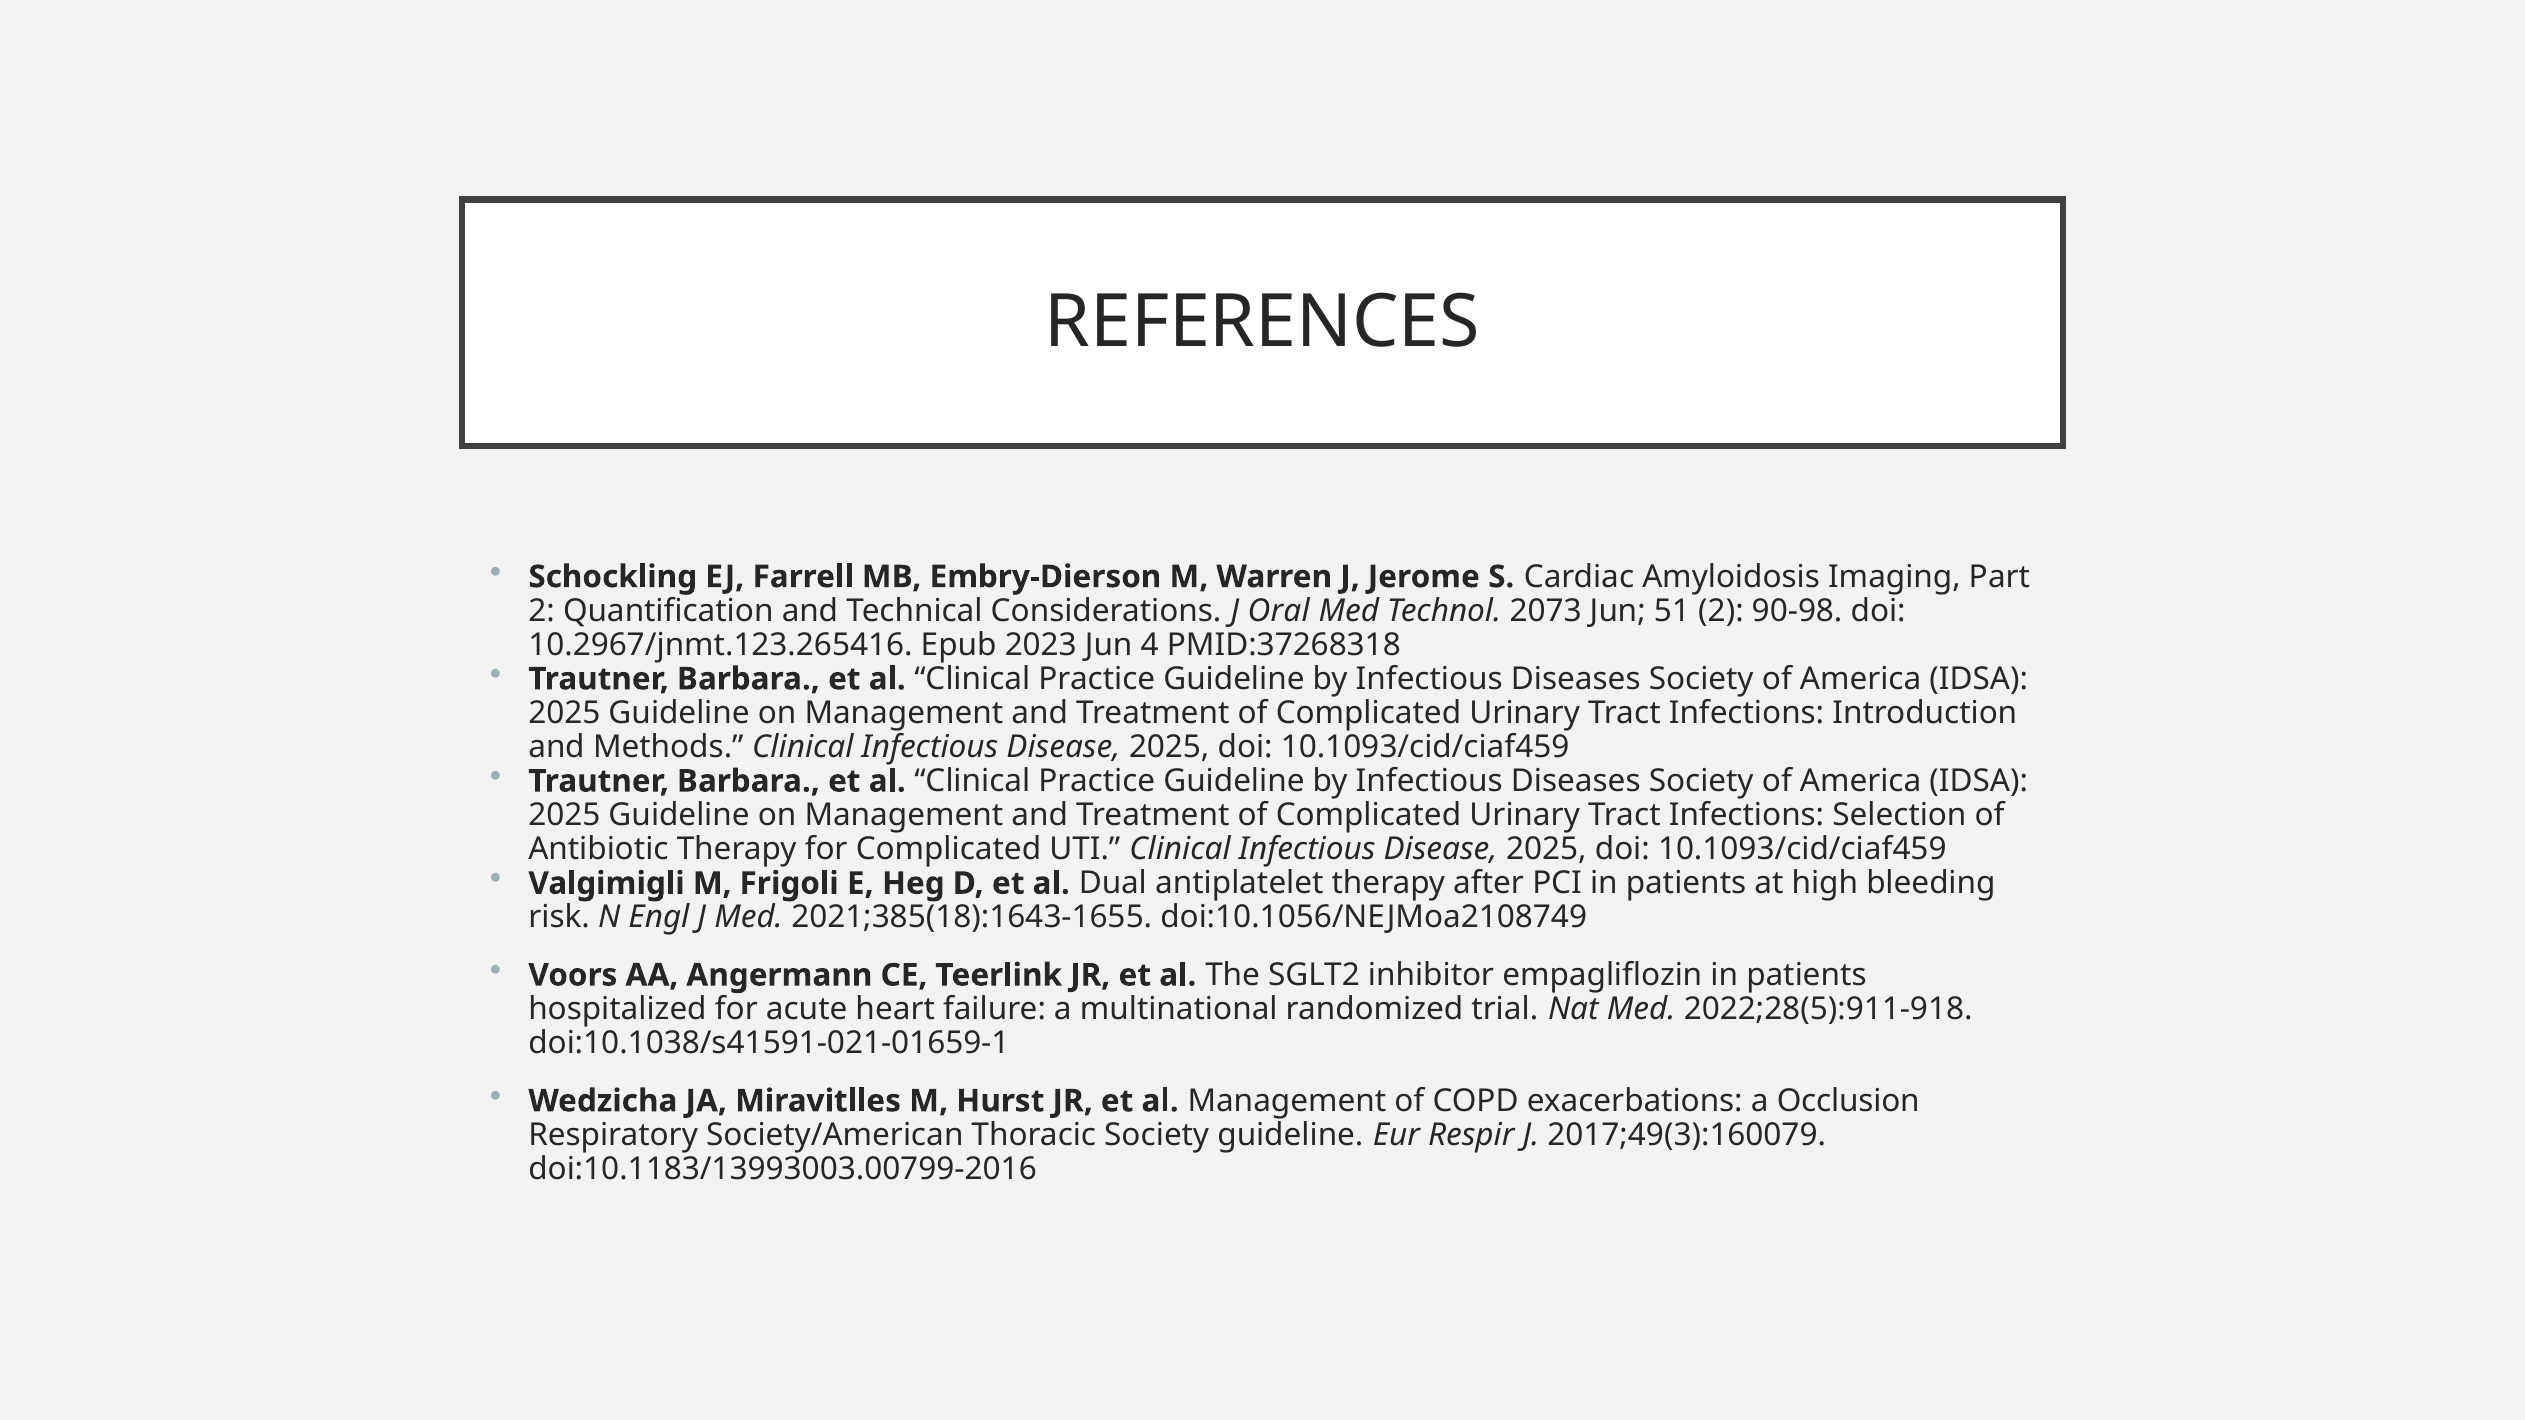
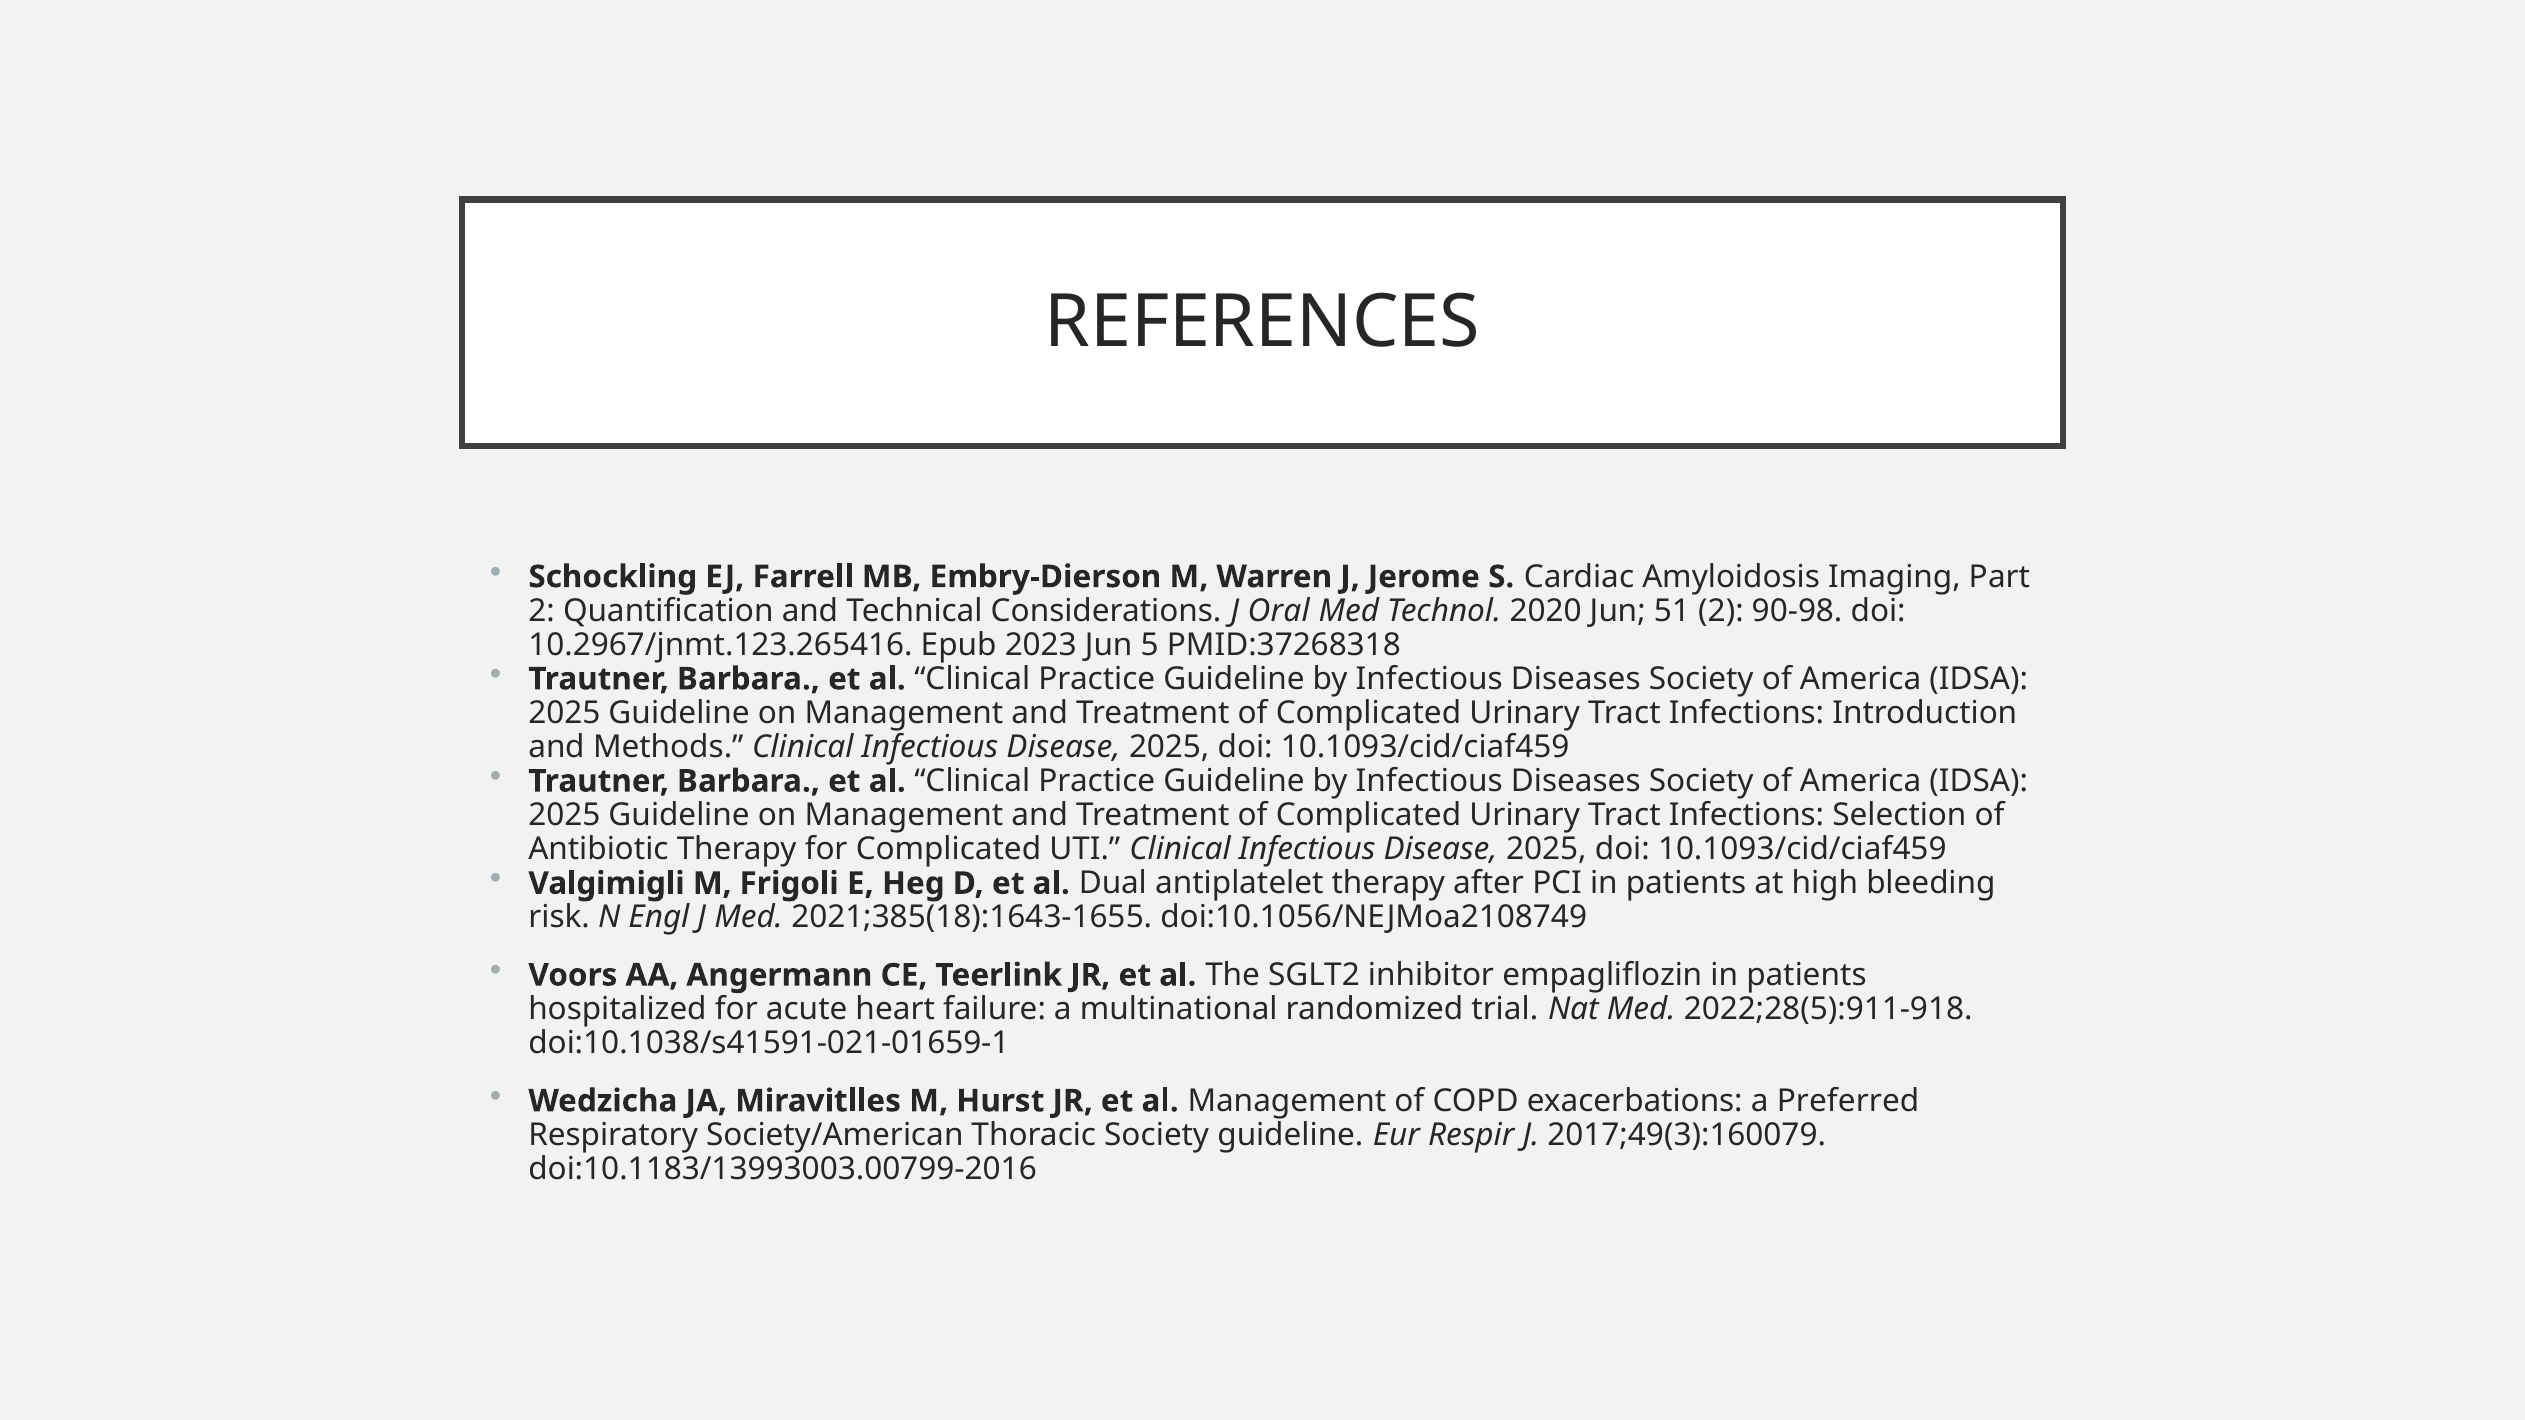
2073: 2073 -> 2020 (1546, 611)
4: 4 -> 5 (1150, 645)
Occlusion: Occlusion -> Preferred (1848, 1101)
